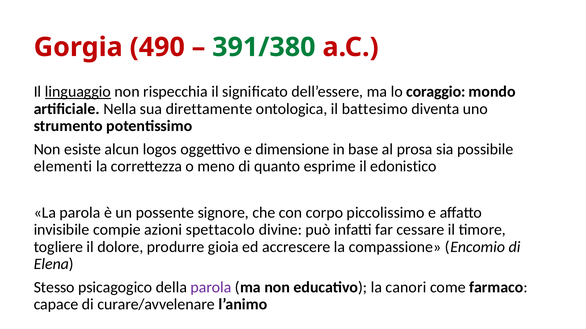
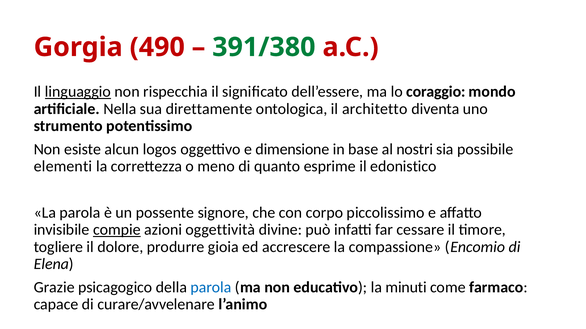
battesimo: battesimo -> architetto (375, 109)
prosa: prosa -> nostri (415, 149)
compie underline: none -> present (117, 230)
spettacolo: spettacolo -> oggettività (220, 230)
Stesso: Stesso -> Grazie (54, 288)
parola colour: purple -> blue (211, 288)
canori: canori -> minuti (406, 288)
